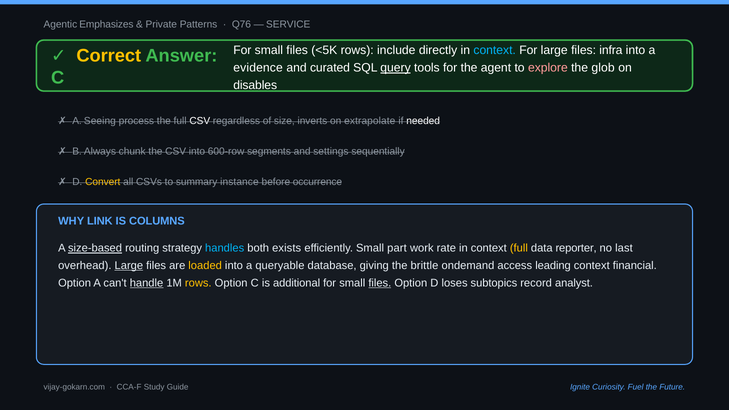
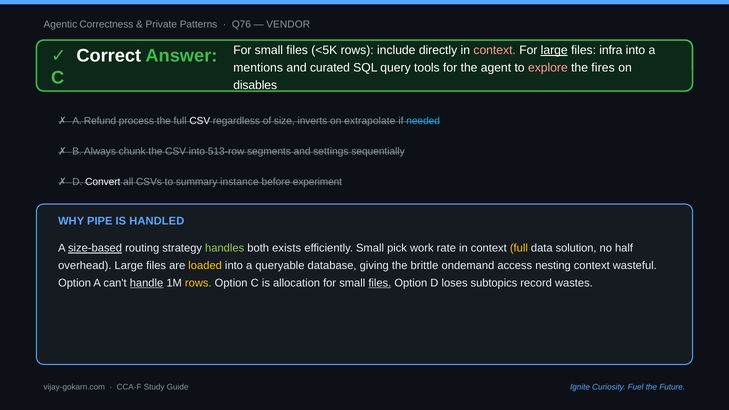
Emphasizes: Emphasizes -> Correctness (106, 24)
SERVICE: SERVICE -> VENDOR (288, 24)
context colour: light blue -> pink (495, 50)
large underline: none -> present (554, 50)
Correct colour: yellow -> white (109, 56)
evidence: evidence -> mentions (258, 68)
query underline: present -> none (396, 68)
glob: glob -> fires (603, 68)
Seeing: Seeing -> Refund (100, 121)
needed colour: white -> light blue (423, 121)
600-row: 600-row -> 513-row (226, 151)
Convert colour: yellow -> white (103, 182)
occurrence: occurrence -> experiment (317, 182)
LINK: LINK -> PIPE (100, 221)
COLUMNS: COLUMNS -> HANDLED (157, 221)
handles colour: light blue -> light green (225, 248)
part: part -> pick (397, 248)
reporter: reporter -> solution (576, 248)
last: last -> half (624, 248)
Large underline: present -> none (129, 266)
leading: leading -> nesting (553, 266)
financial: financial -> wasteful (635, 266)
additional: additional -> allocation (297, 283)
analyst: analyst -> wastes (574, 283)
